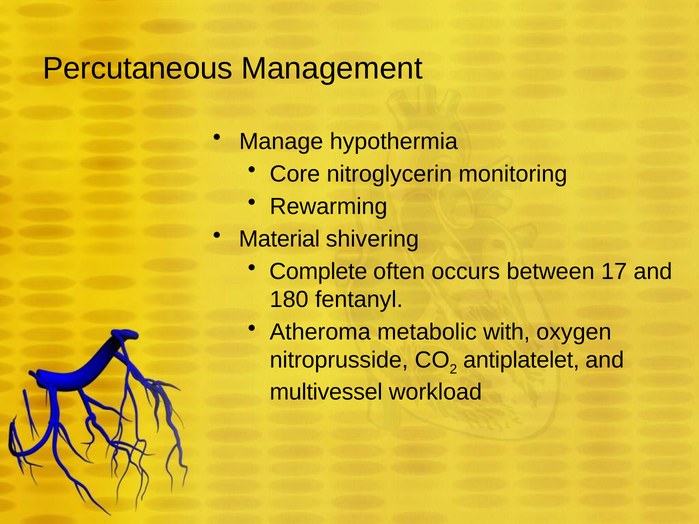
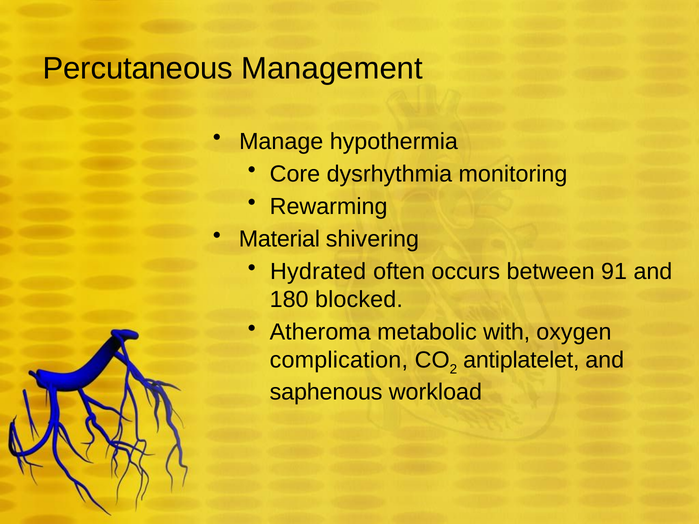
nitroglycerin: nitroglycerin -> dysrhythmia (389, 174)
Complete: Complete -> Hydrated (318, 272)
17: 17 -> 91 (614, 272)
fentanyl: fentanyl -> blocked (359, 300)
nitroprusside: nitroprusside -> complication (339, 360)
multivessel: multivessel -> saphenous (326, 392)
